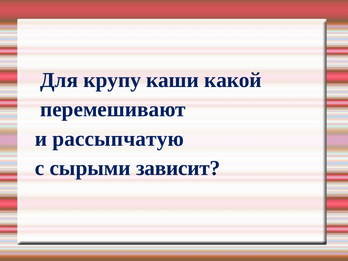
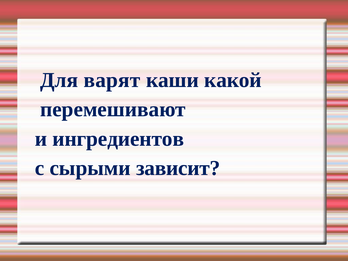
крупу: крупу -> варят (112, 80)
рассыпчатую: рассыпчатую -> ингредиентов (118, 139)
